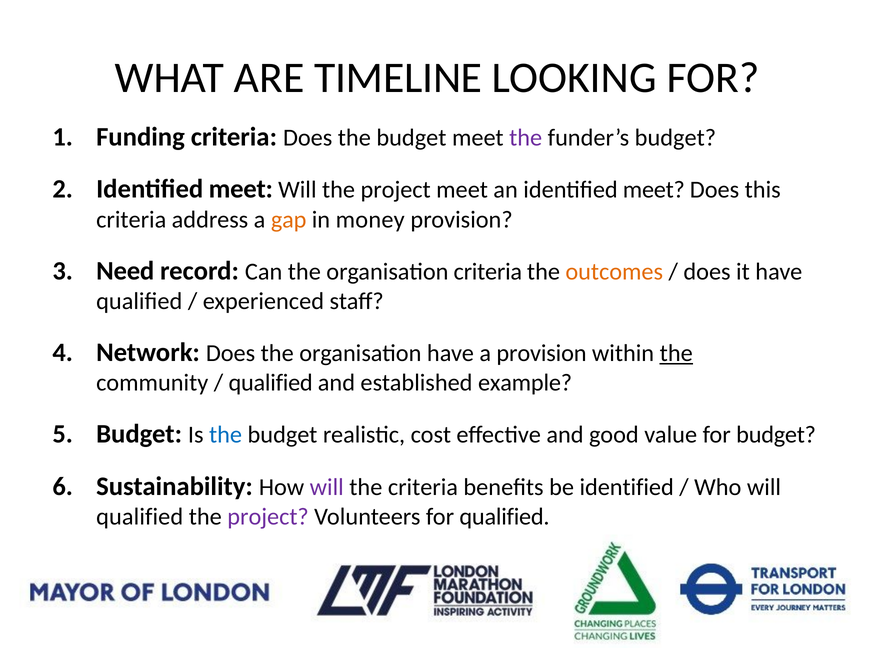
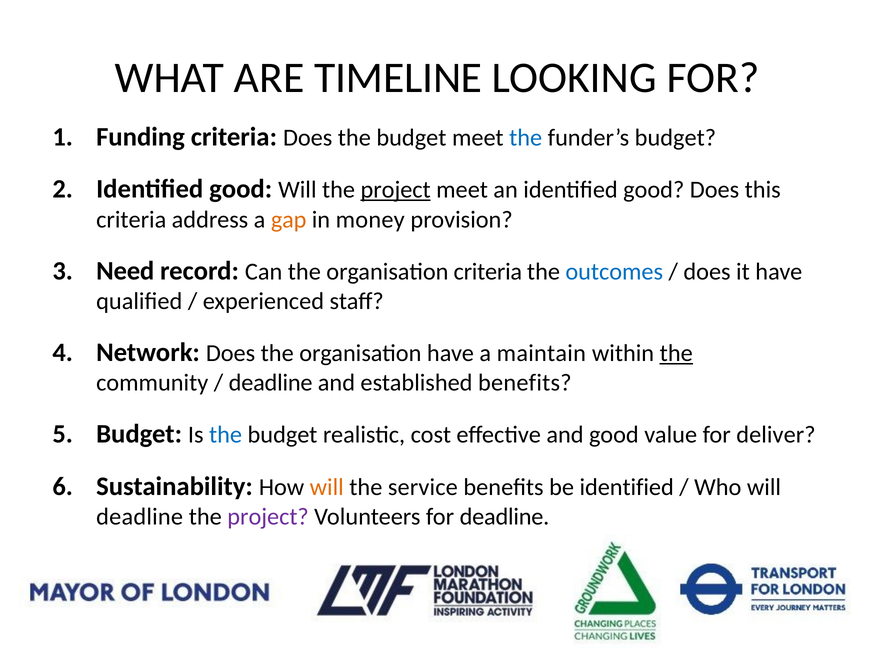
the colour: purple -> blue (526, 138)
meet: meet -> good (241, 189)
project underline: none -> present (396, 190)
an identified meet: meet -> good (654, 190)
outcomes colour: orange -> blue (614, 272)
a provision: provision -> maintain (541, 353)
qualified: qualified -> deadline (271, 383)
established example: example -> benefits (525, 383)
for budget: budget -> deliver (776, 435)
will colour: purple -> orange (327, 487)
the criteria: criteria -> service (423, 487)
qualified: qualified -> deadline (140, 517)
for qualified: qualified -> deadline (505, 517)
